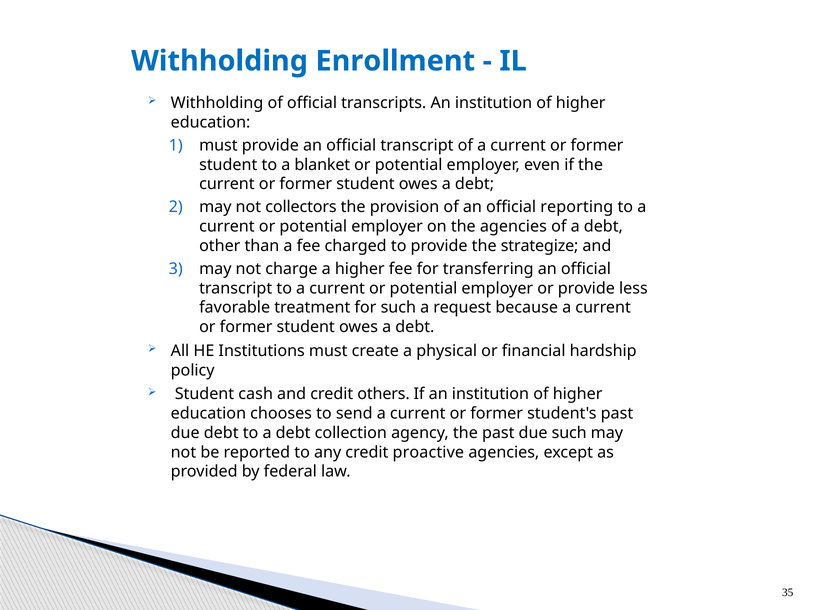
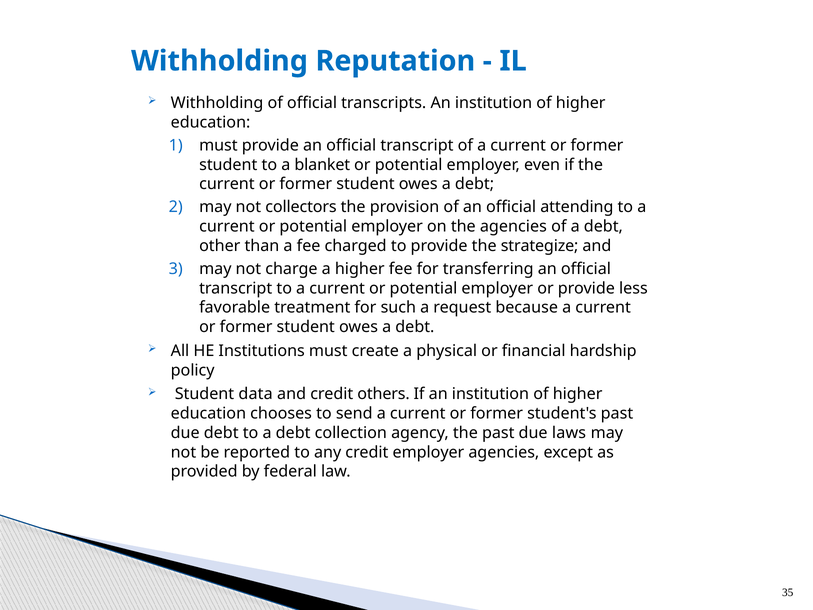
Enrollment: Enrollment -> Reputation (395, 61)
reporting: reporting -> attending (577, 207)
cash: cash -> data (256, 394)
due such: such -> laws (569, 433)
credit proactive: proactive -> employer (428, 452)
